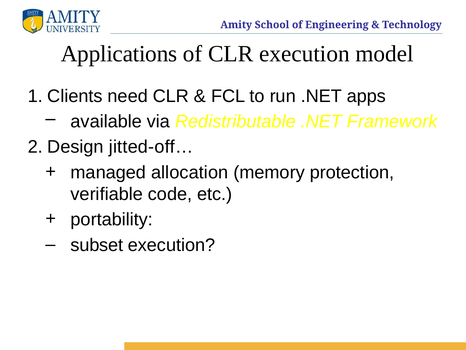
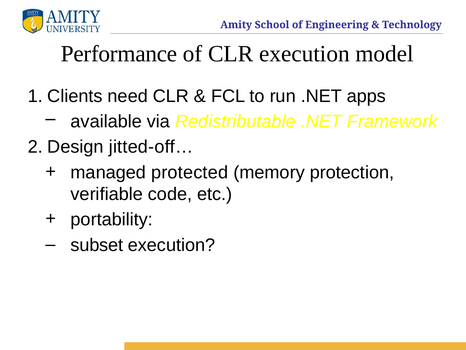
Applications: Applications -> Performance (119, 54)
allocation: allocation -> protected (190, 172)
